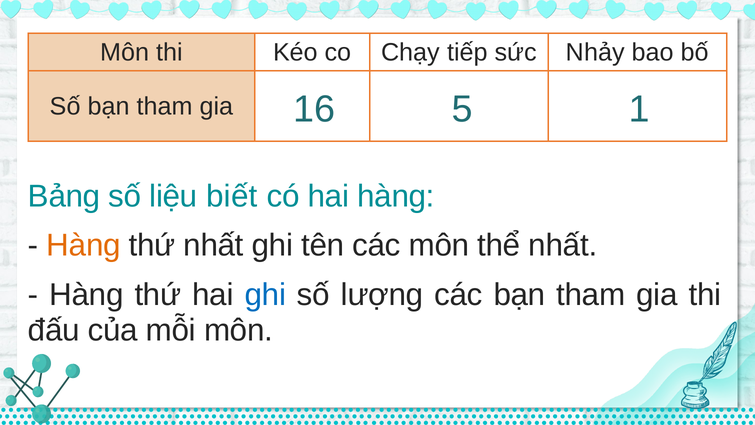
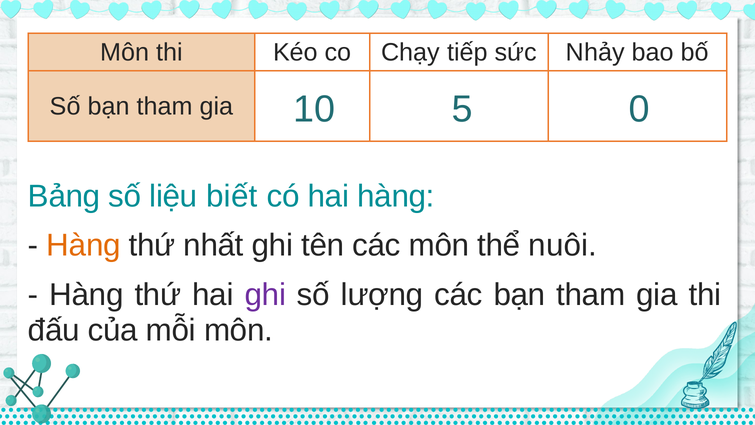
16: 16 -> 10 (314, 109)
1: 1 -> 0 (639, 109)
thể nhất: nhất -> nuôi (563, 245)
ghi colour: blue -> purple (265, 294)
